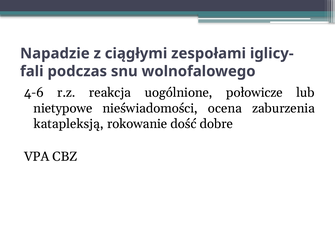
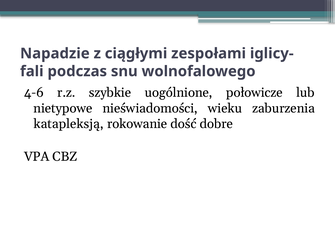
reakcja: reakcja -> szybkie (110, 93)
ocena: ocena -> wieku (225, 108)
